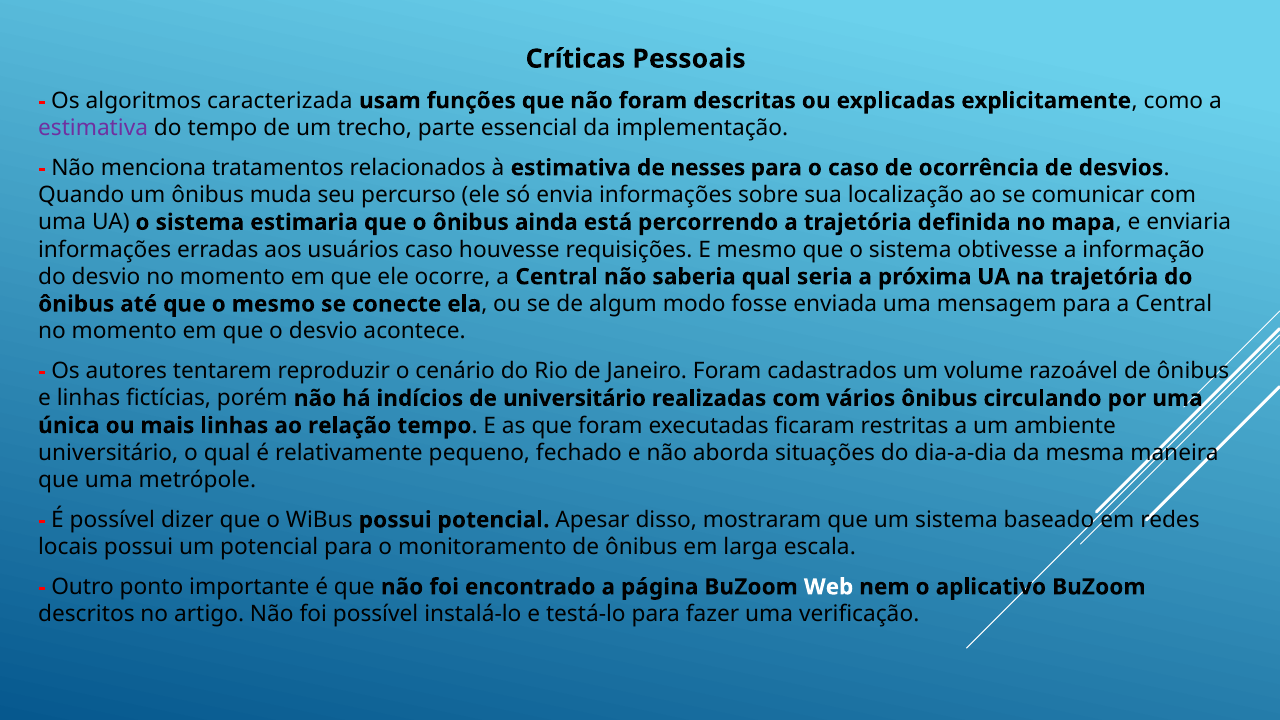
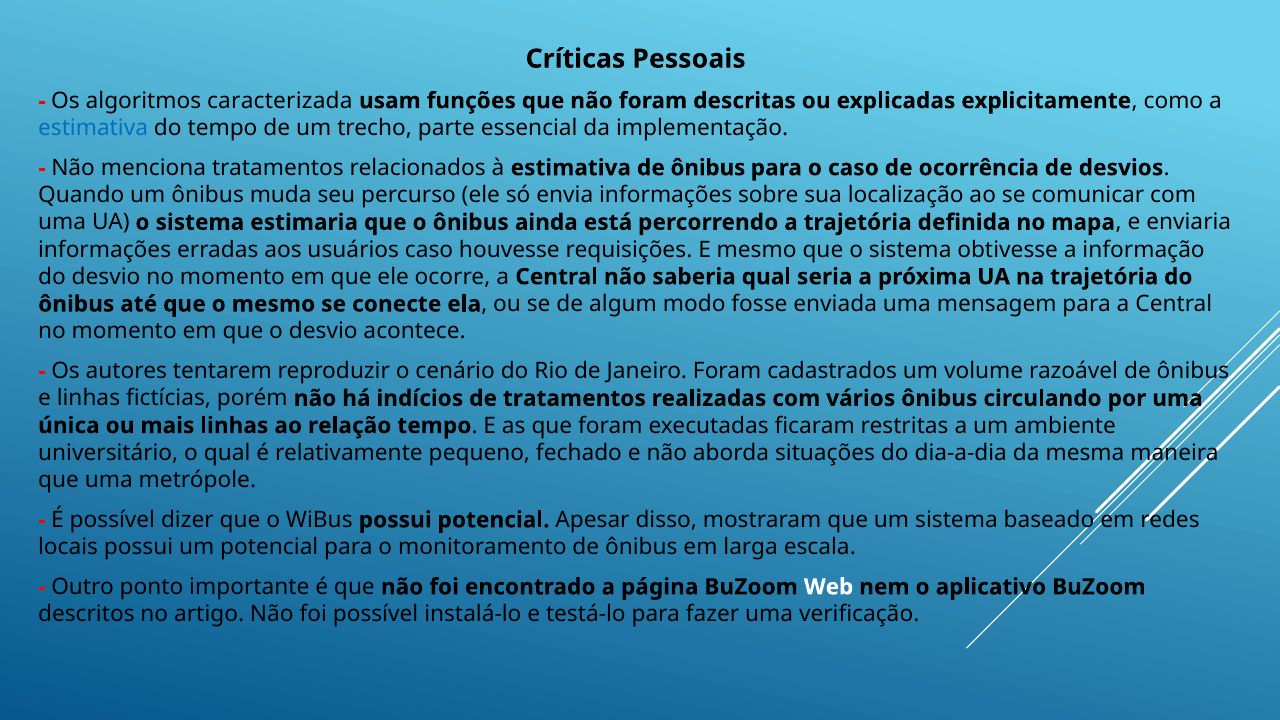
estimativa colour: purple -> blue (93, 128)
estimativa de nesses: nesses -> ônibus (708, 168)
de universitário: universitário -> tratamentos (574, 398)
